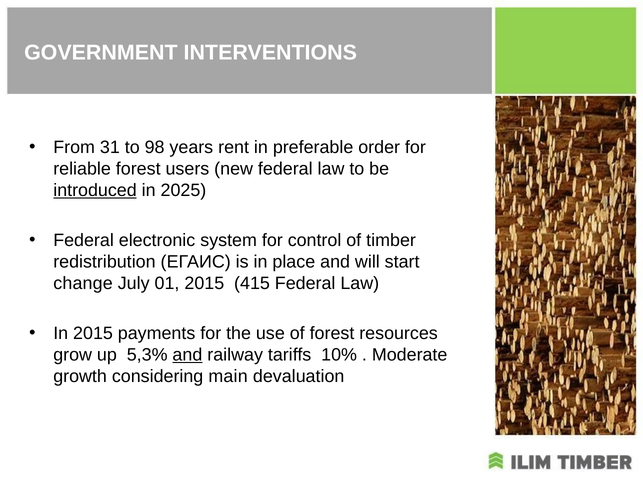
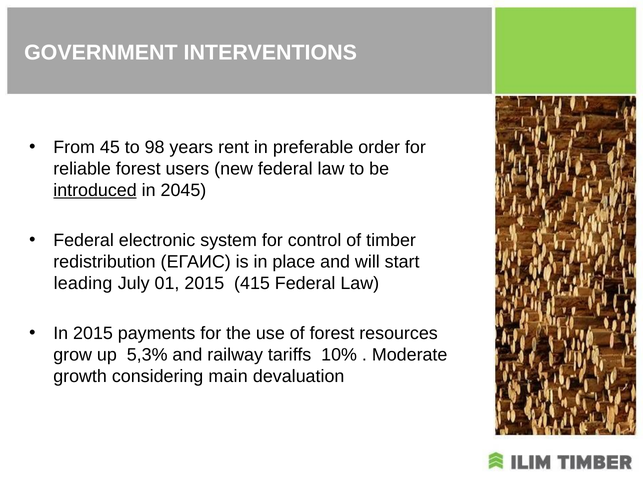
31: 31 -> 45 (110, 148)
2025: 2025 -> 2045 (183, 190)
change: change -> leading (83, 283)
and underline: present -> none (187, 355)
